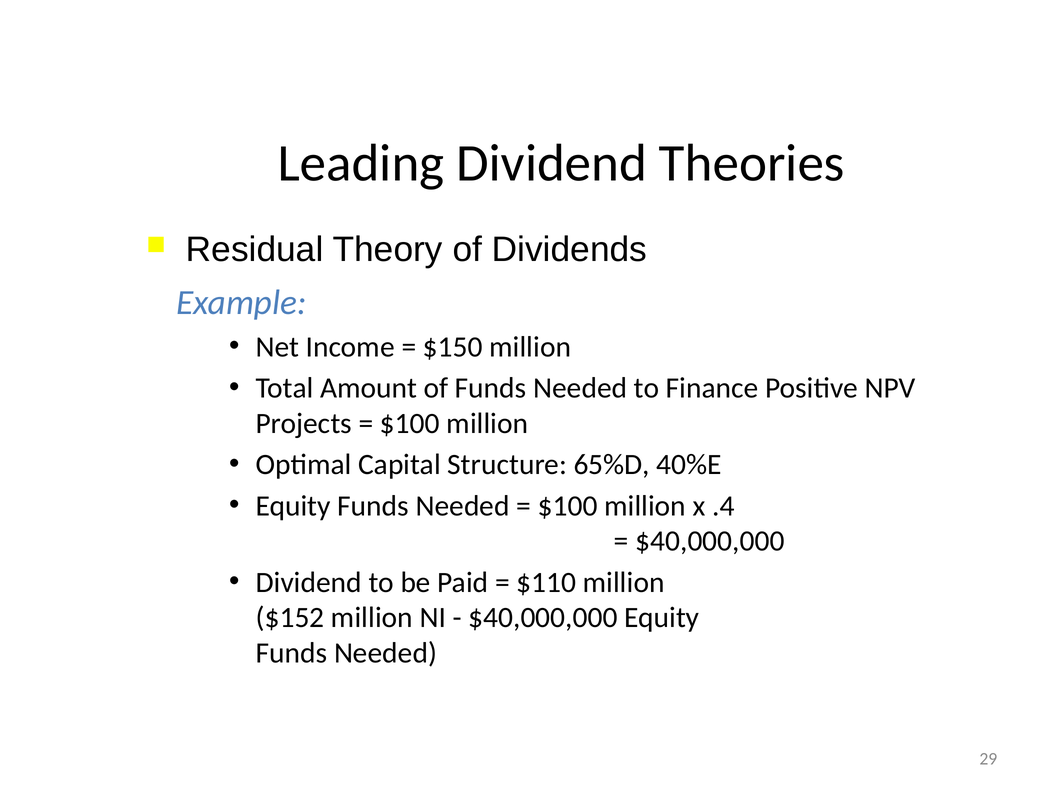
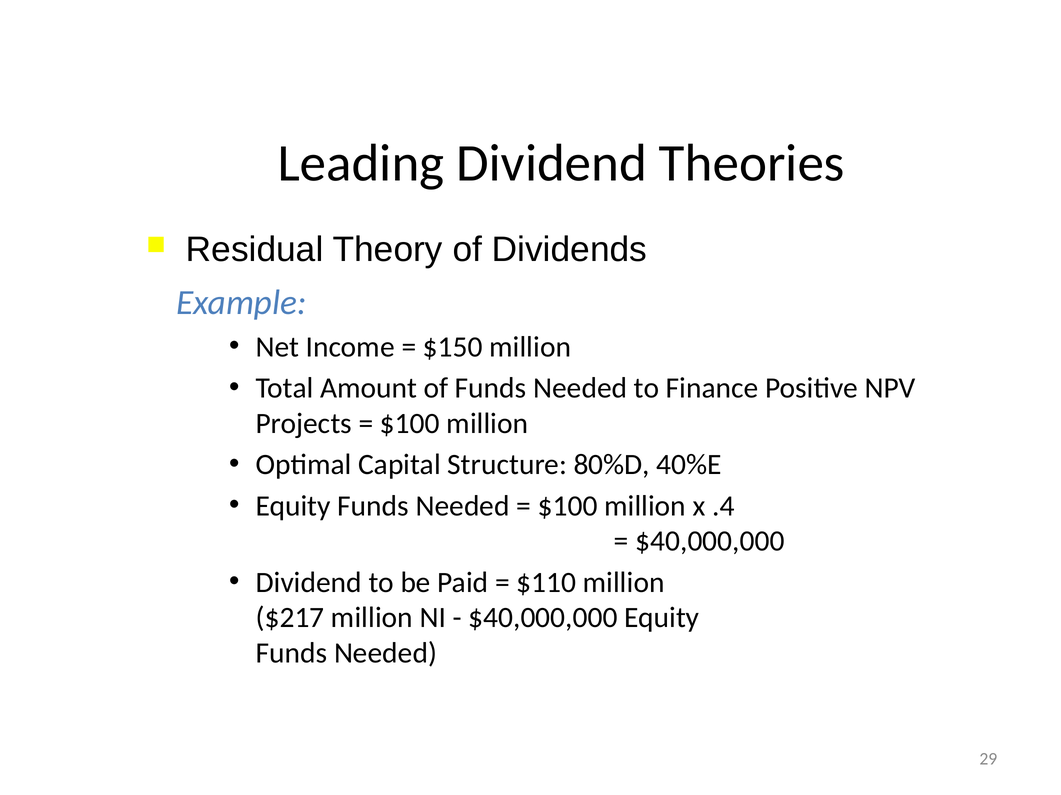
65%D: 65%D -> 80%D (612, 465)
$152: $152 -> $217 (290, 618)
